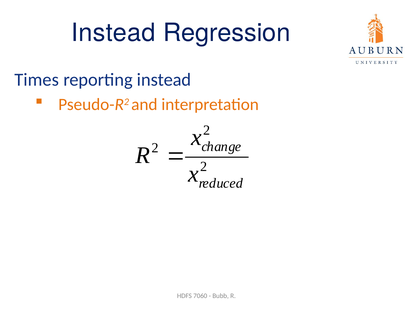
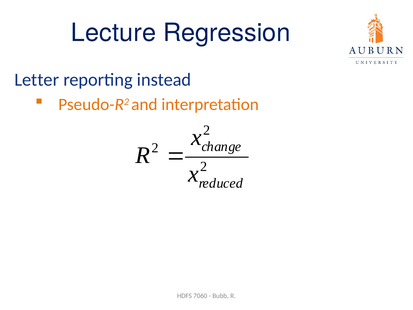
Instead: Instead -> Lecture (113, 33)
Times: Times -> Letter (37, 80)
